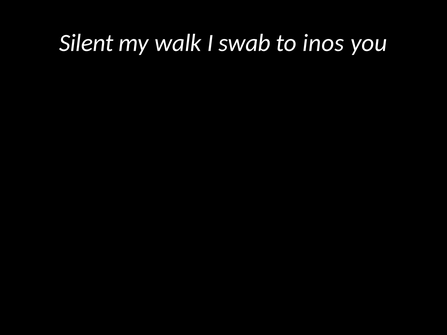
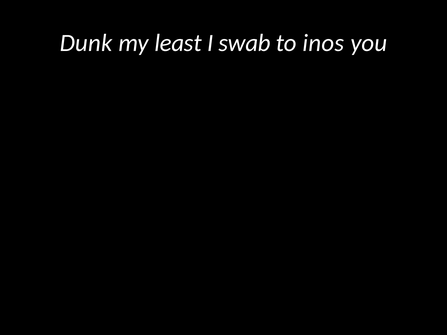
Silent: Silent -> Dunk (86, 43)
walk: walk -> least (178, 43)
